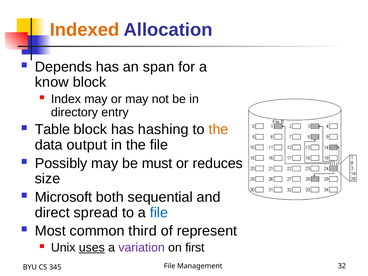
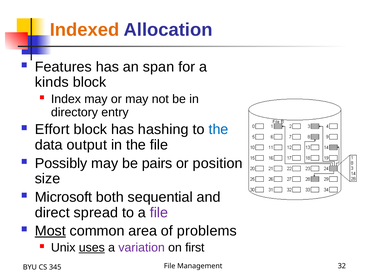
Depends: Depends -> Features (63, 67)
know: know -> kinds (52, 82)
Table: Table -> Effort (52, 130)
the colour: orange -> blue (219, 130)
must: must -> pairs (157, 163)
reduces: reduces -> position (218, 163)
file colour: blue -> purple (159, 213)
Most underline: none -> present (50, 231)
third: third -> area (143, 231)
represent: represent -> problems (207, 231)
